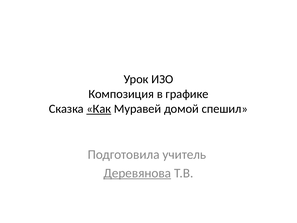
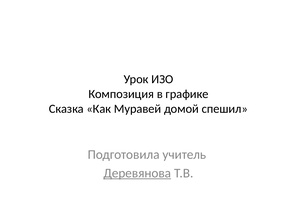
Как underline: present -> none (99, 109)
